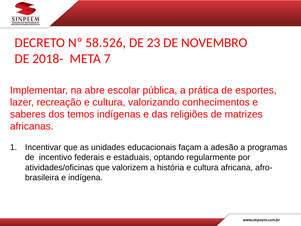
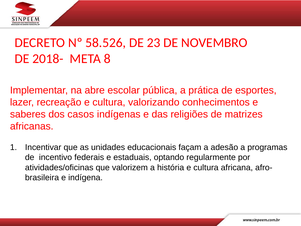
7: 7 -> 8 (107, 59)
temos: temos -> casos (81, 114)
